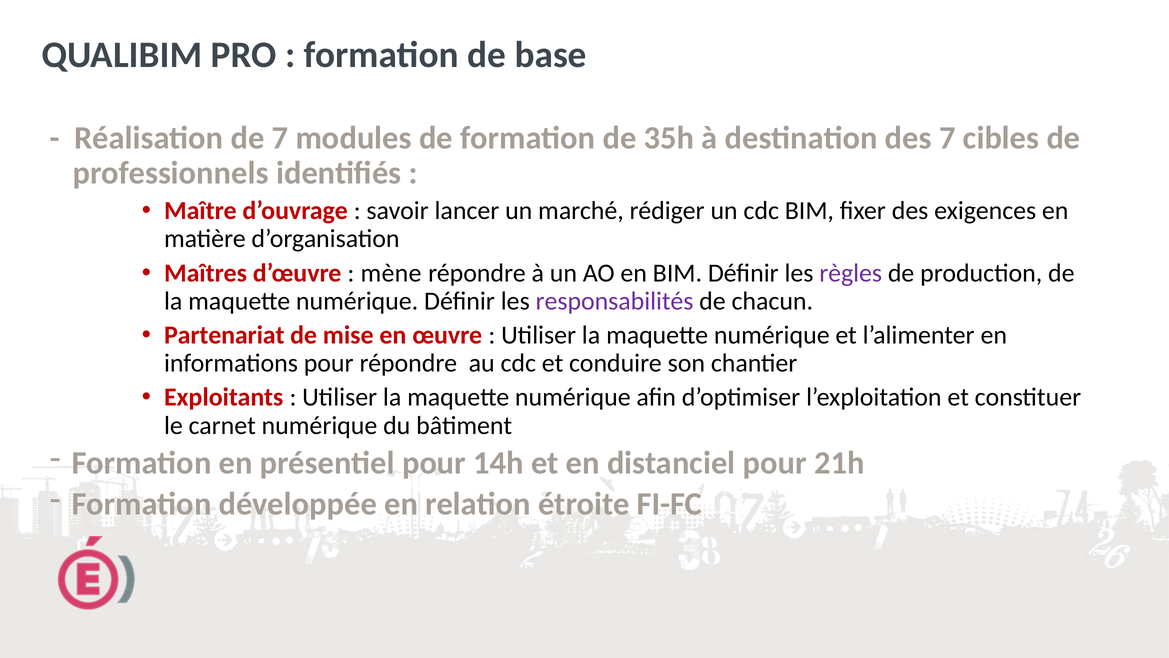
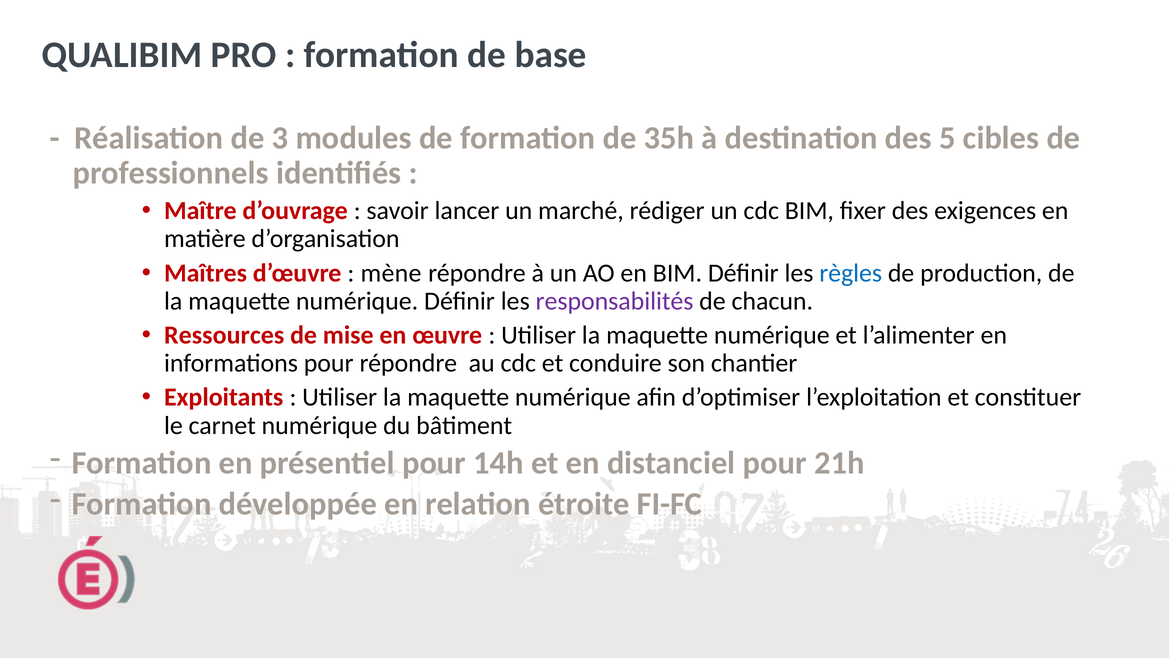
de 7: 7 -> 3 (280, 138)
des 7: 7 -> 5 (947, 138)
règles colour: purple -> blue (851, 273)
Partenariat: Partenariat -> Ressources (224, 335)
